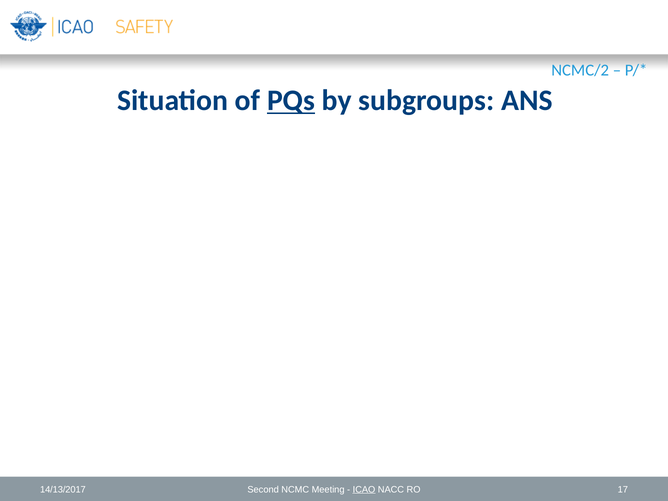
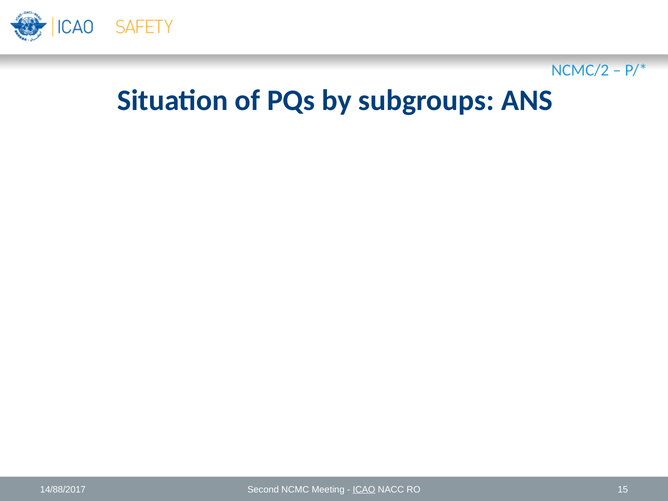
PQs underline: present -> none (291, 100)
14/13/2017: 14/13/2017 -> 14/88/2017 (63, 489)
17: 17 -> 15 (623, 489)
